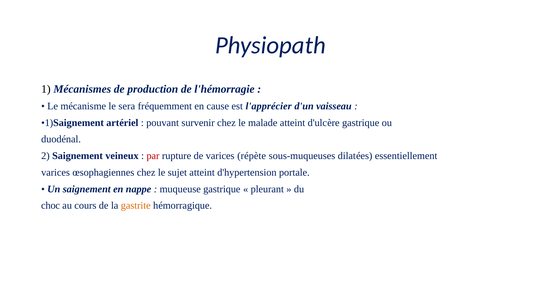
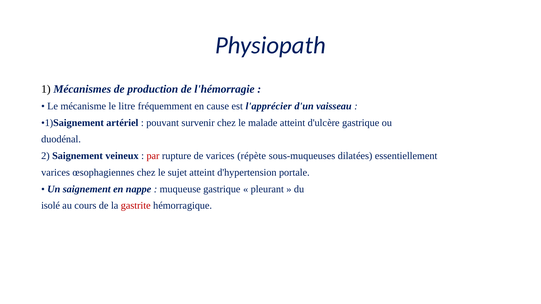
sera: sera -> litre (127, 106)
choc: choc -> isolé (51, 206)
gastrite colour: orange -> red (136, 206)
